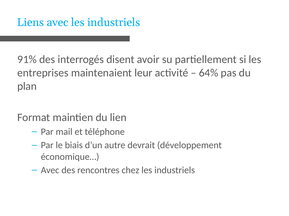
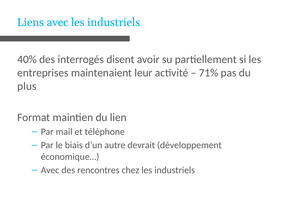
91%: 91% -> 40% (27, 60)
64%: 64% -> 71% (209, 73)
plan: plan -> plus (27, 86)
